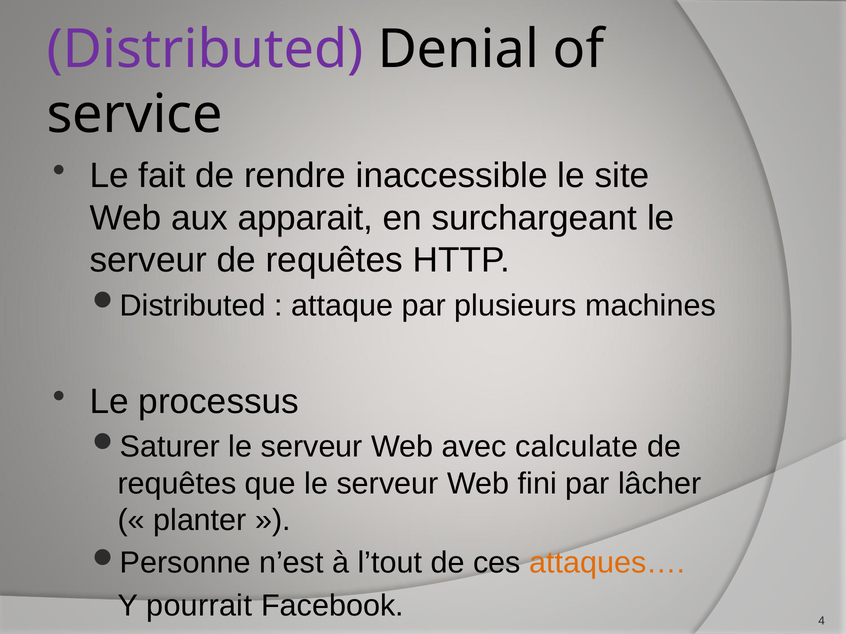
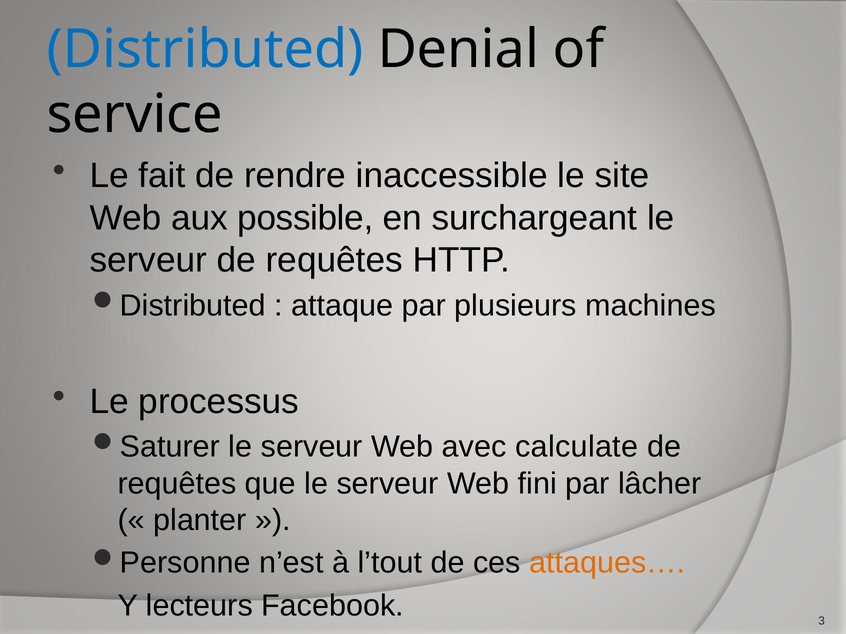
Distributed colour: purple -> blue (205, 50)
apparait: apparait -> possible (305, 218)
pourrait: pourrait -> lecteurs (199, 606)
4: 4 -> 3 (822, 622)
